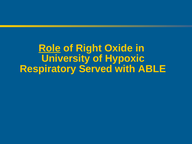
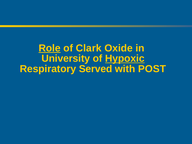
Right: Right -> Clark (89, 48)
Hypoxic underline: none -> present (125, 58)
ABLE: ABLE -> POST (152, 69)
